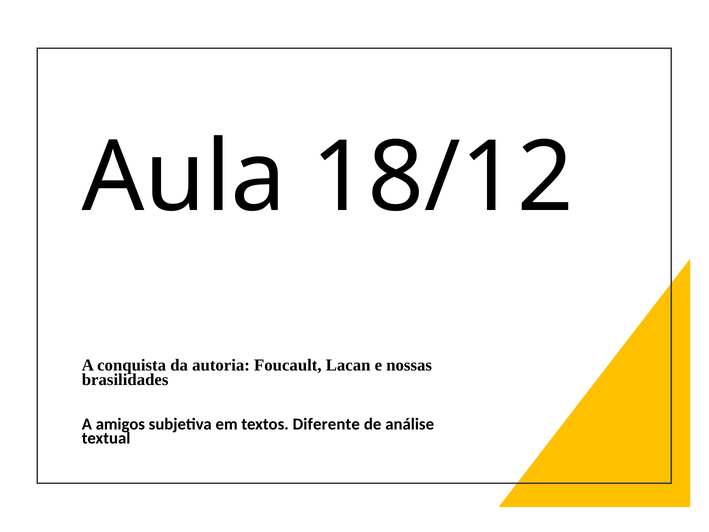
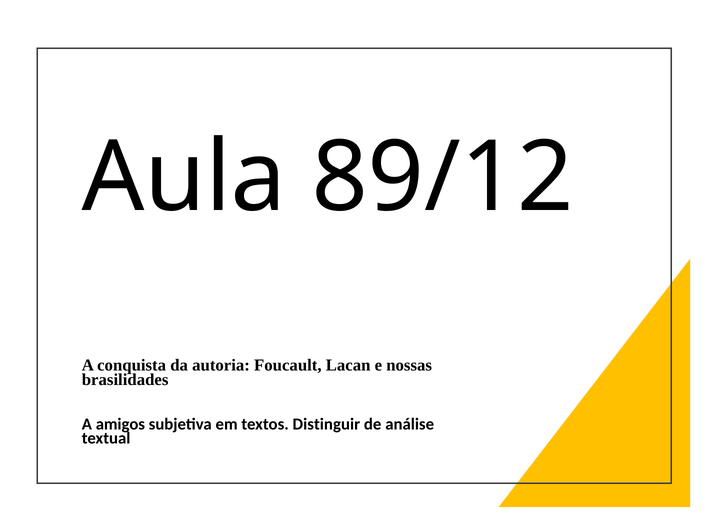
18/12: 18/12 -> 89/12 (443, 177)
Diferente: Diferente -> Distinguir (326, 424)
